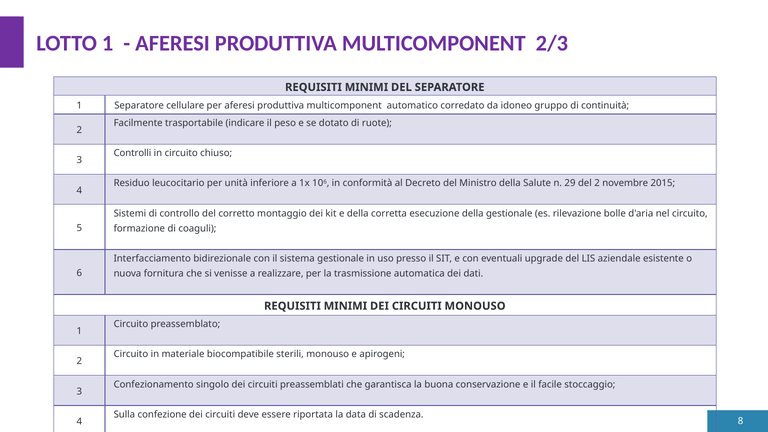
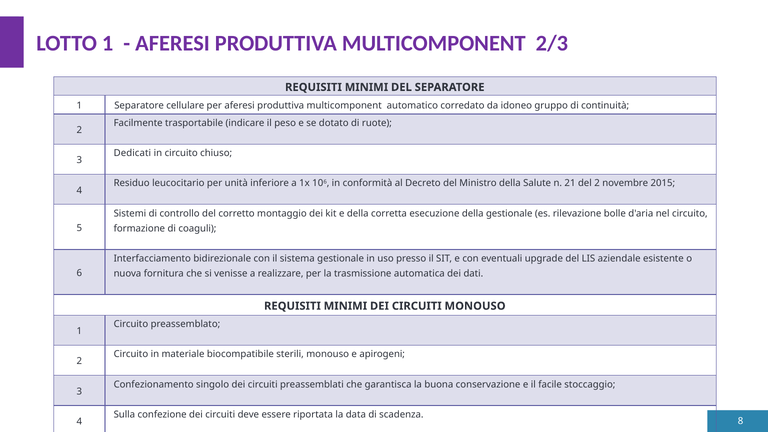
Controlli: Controlli -> Dedicati (132, 153)
29: 29 -> 21 (570, 183)
